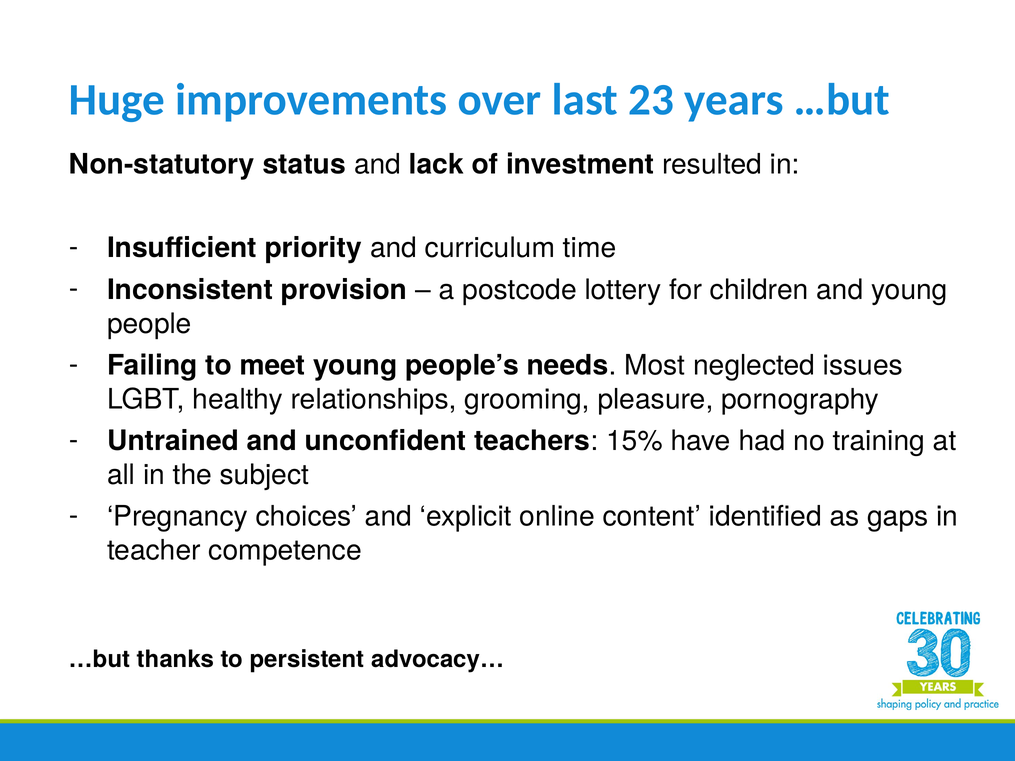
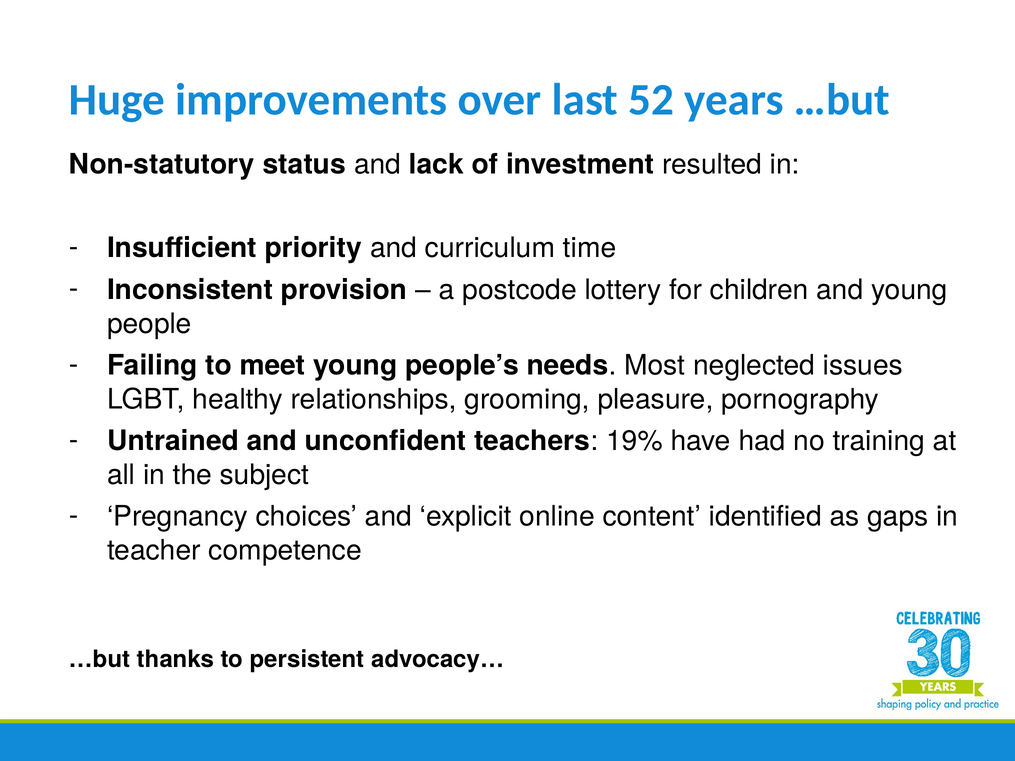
23: 23 -> 52 (651, 100)
15%: 15% -> 19% (634, 441)
